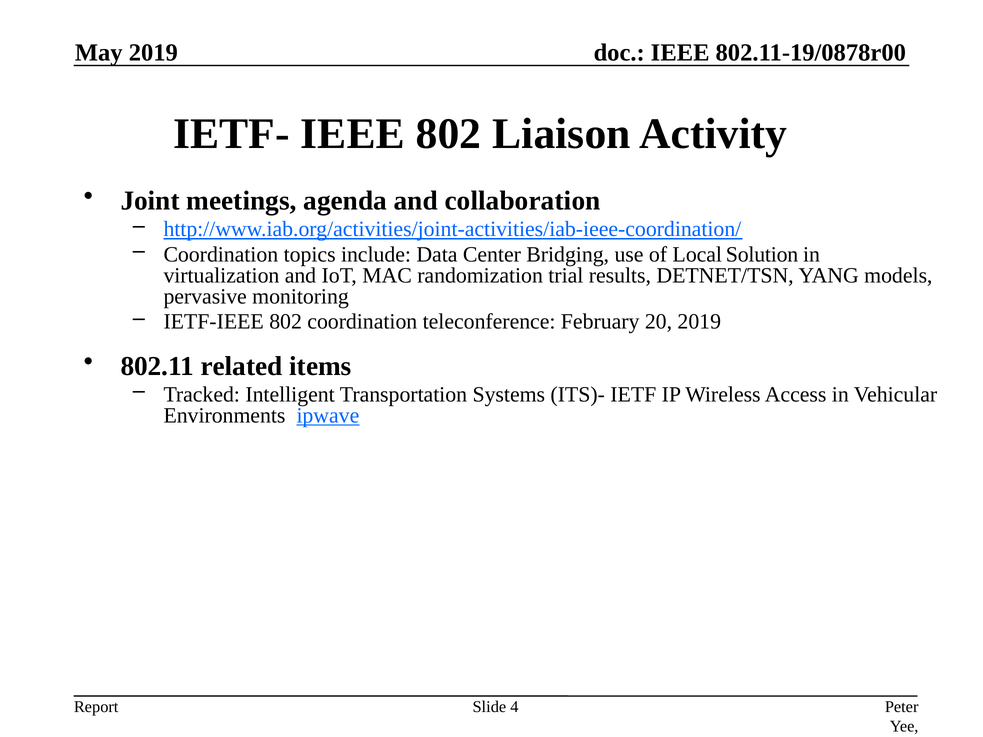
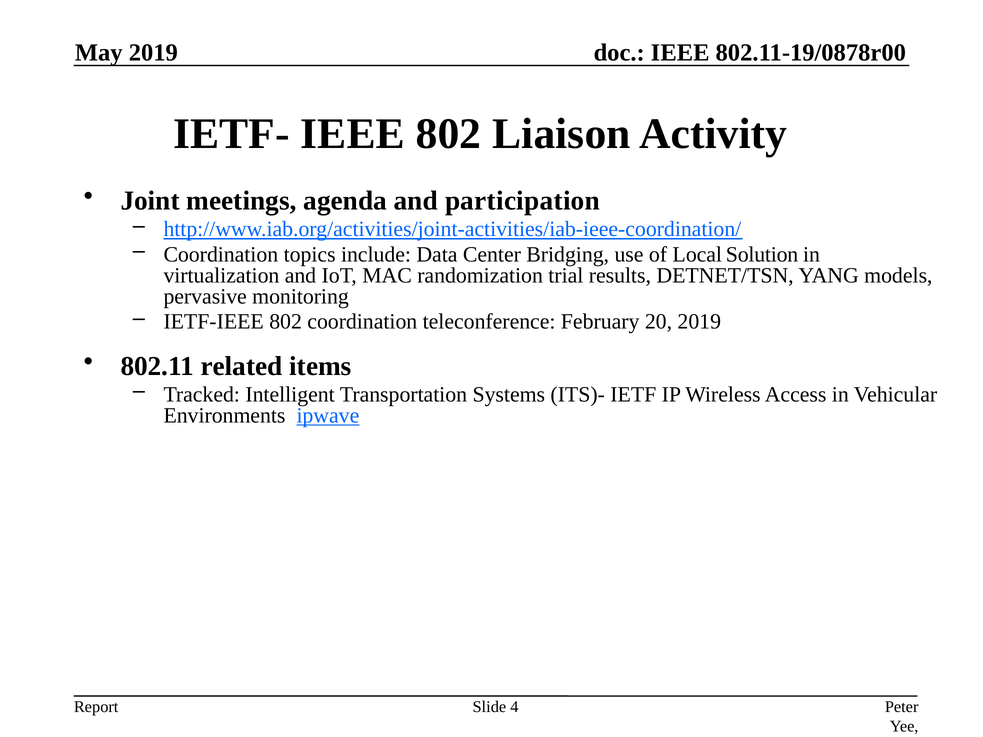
collaboration: collaboration -> participation (522, 201)
